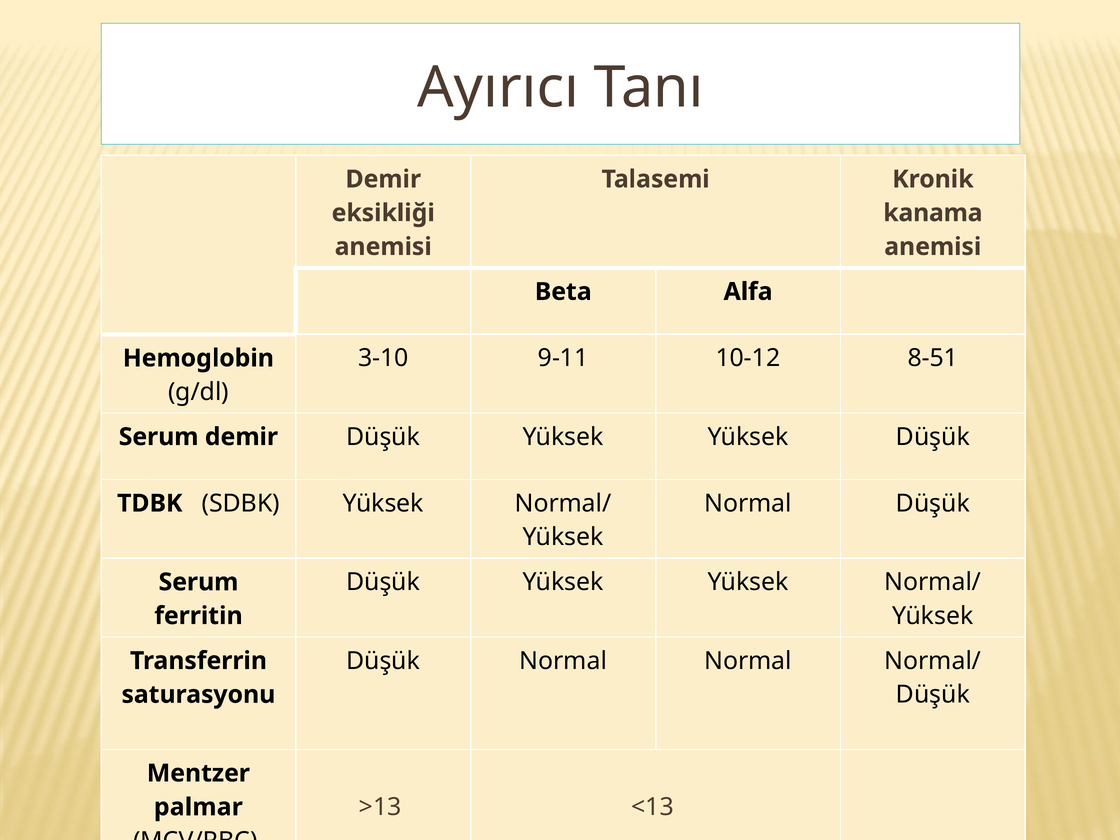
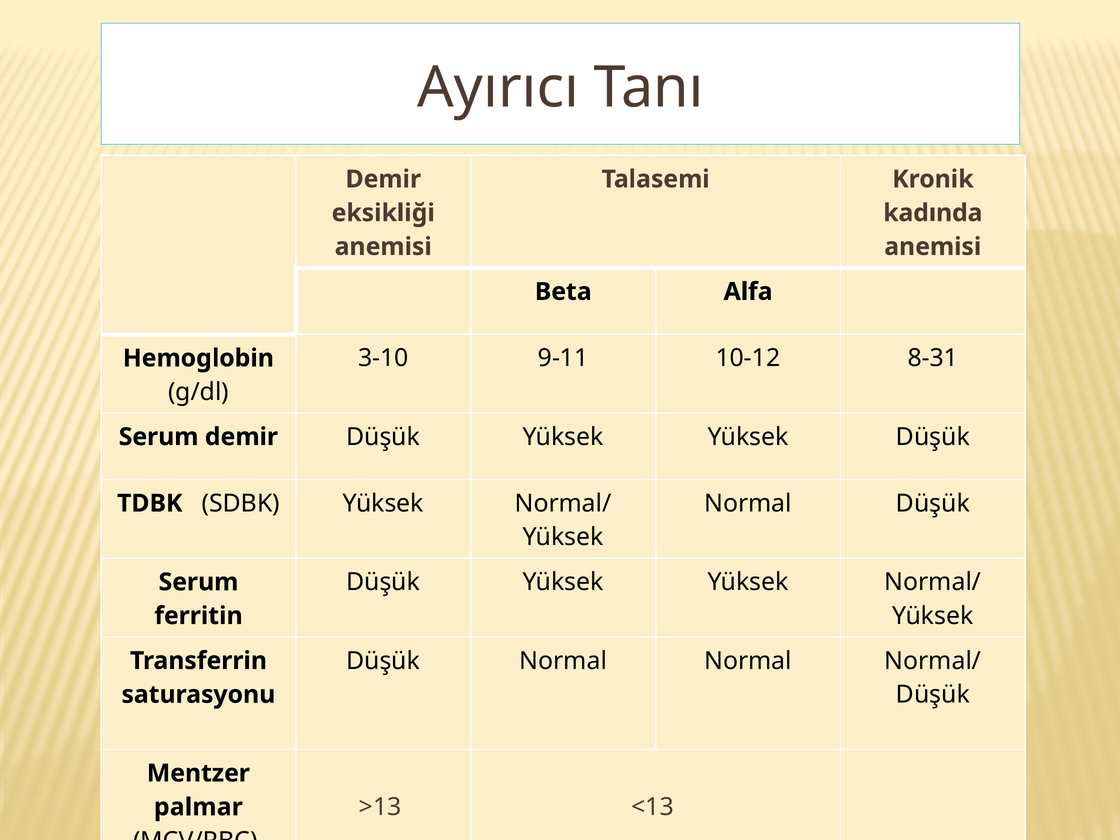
kanama: kanama -> kadında (933, 213)
8-51: 8-51 -> 8-31 (933, 358)
